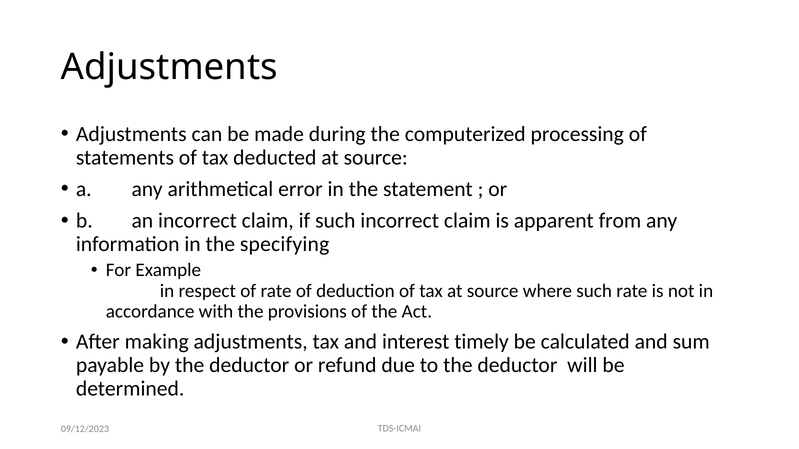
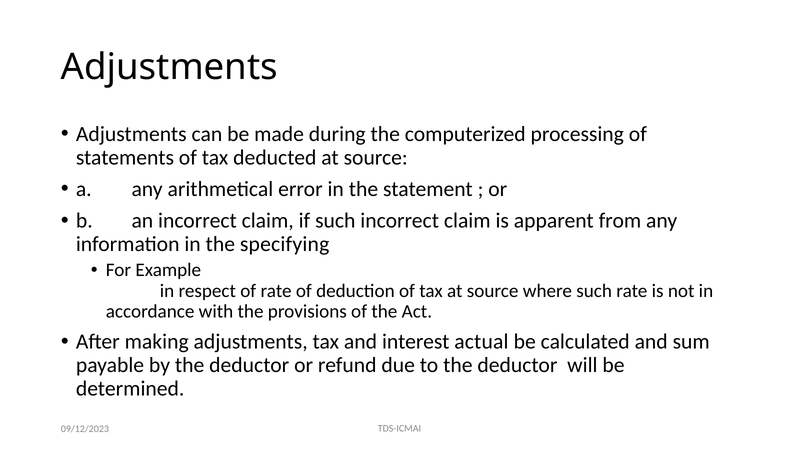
timely: timely -> actual (481, 342)
